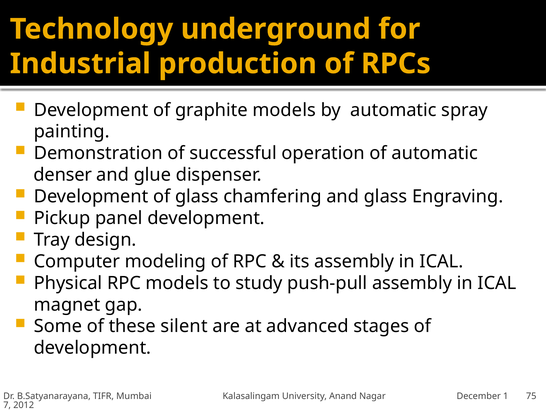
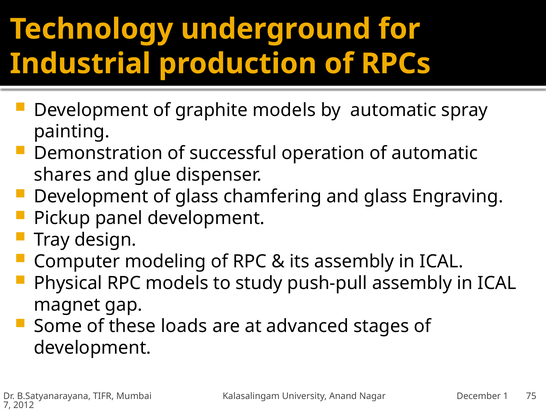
denser: denser -> shares (63, 175)
silent: silent -> loads (184, 326)
